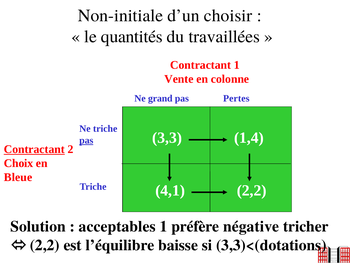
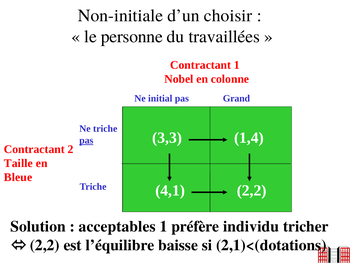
quantités: quantités -> personne (132, 37)
Vente: Vente -> Nobel (179, 79)
grand: grand -> initial (160, 98)
Pertes: Pertes -> Grand (236, 98)
Contractant underline: present -> none (34, 149)
Choix: Choix -> Taille (18, 163)
négative: négative -> individu (251, 226)
3,3)<(dotations: 3,3)<(dotations -> 2,1)<(dotations (271, 245)
